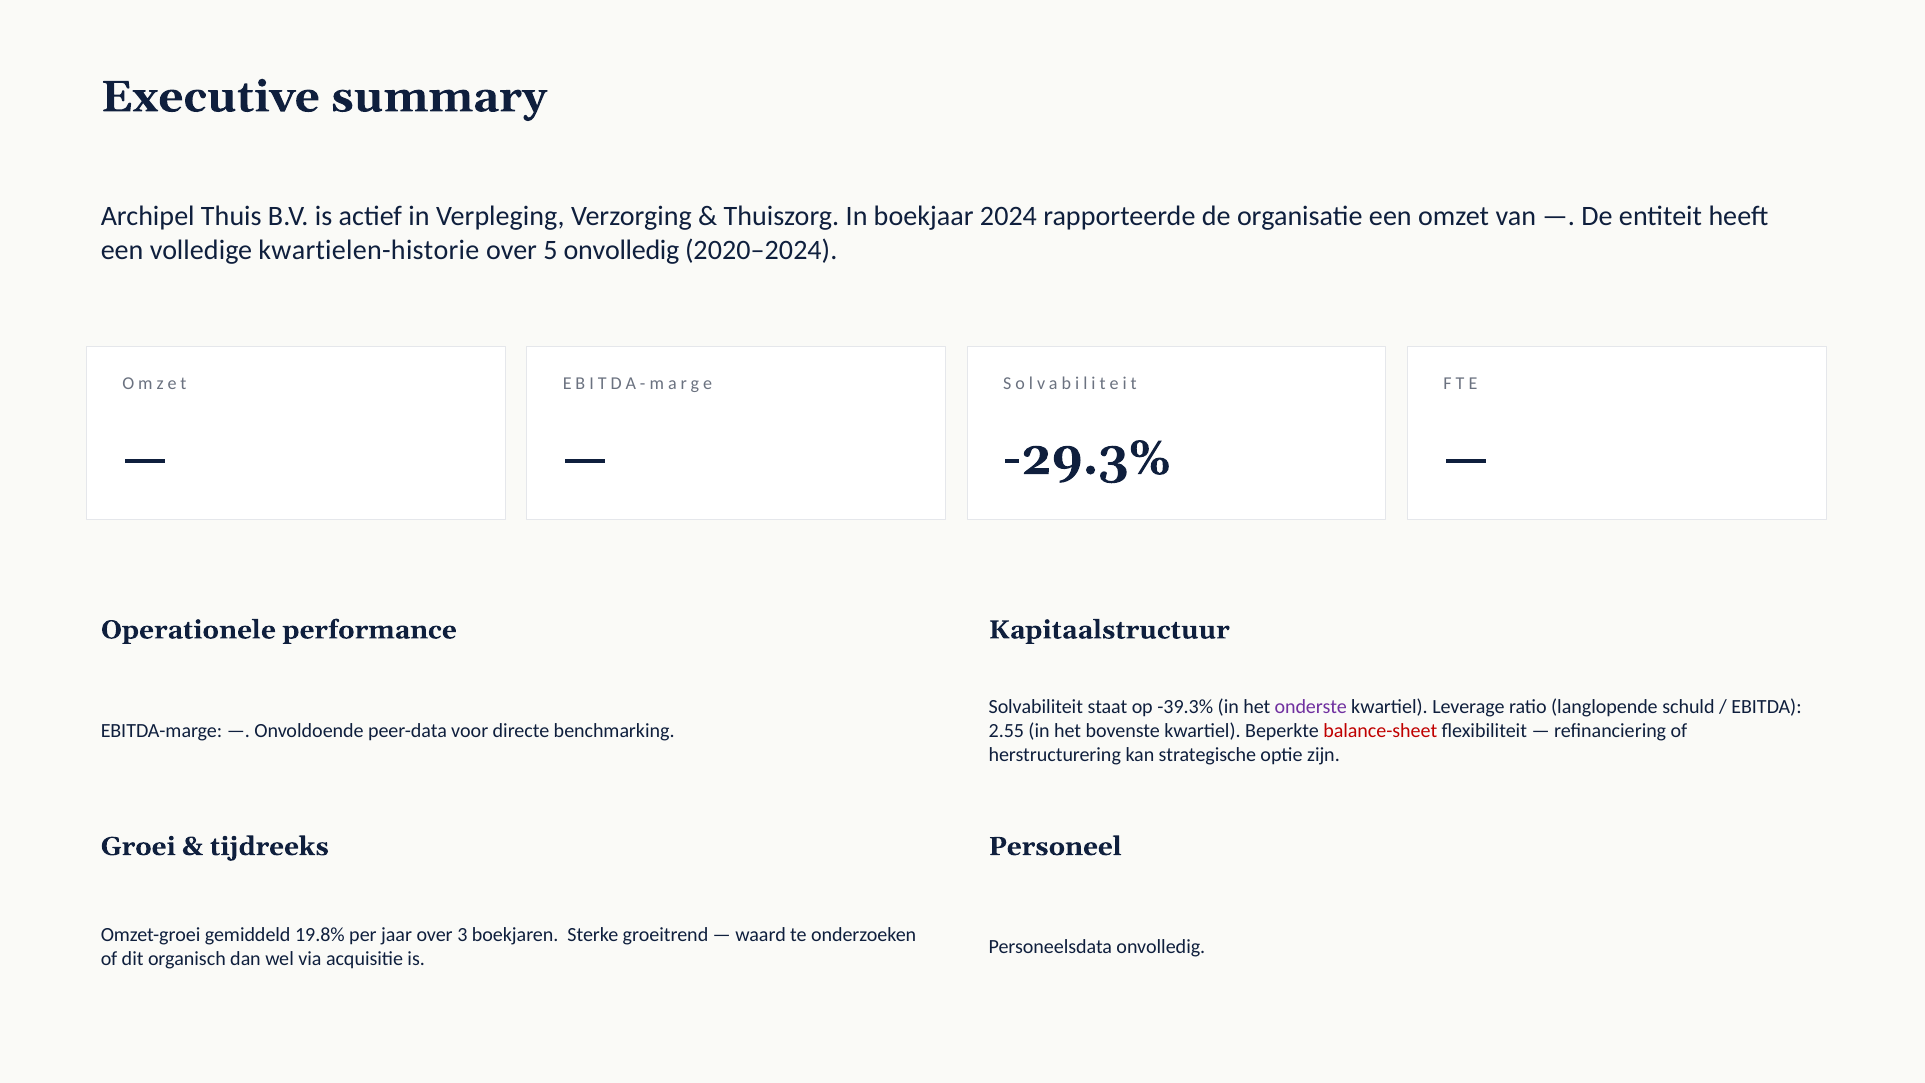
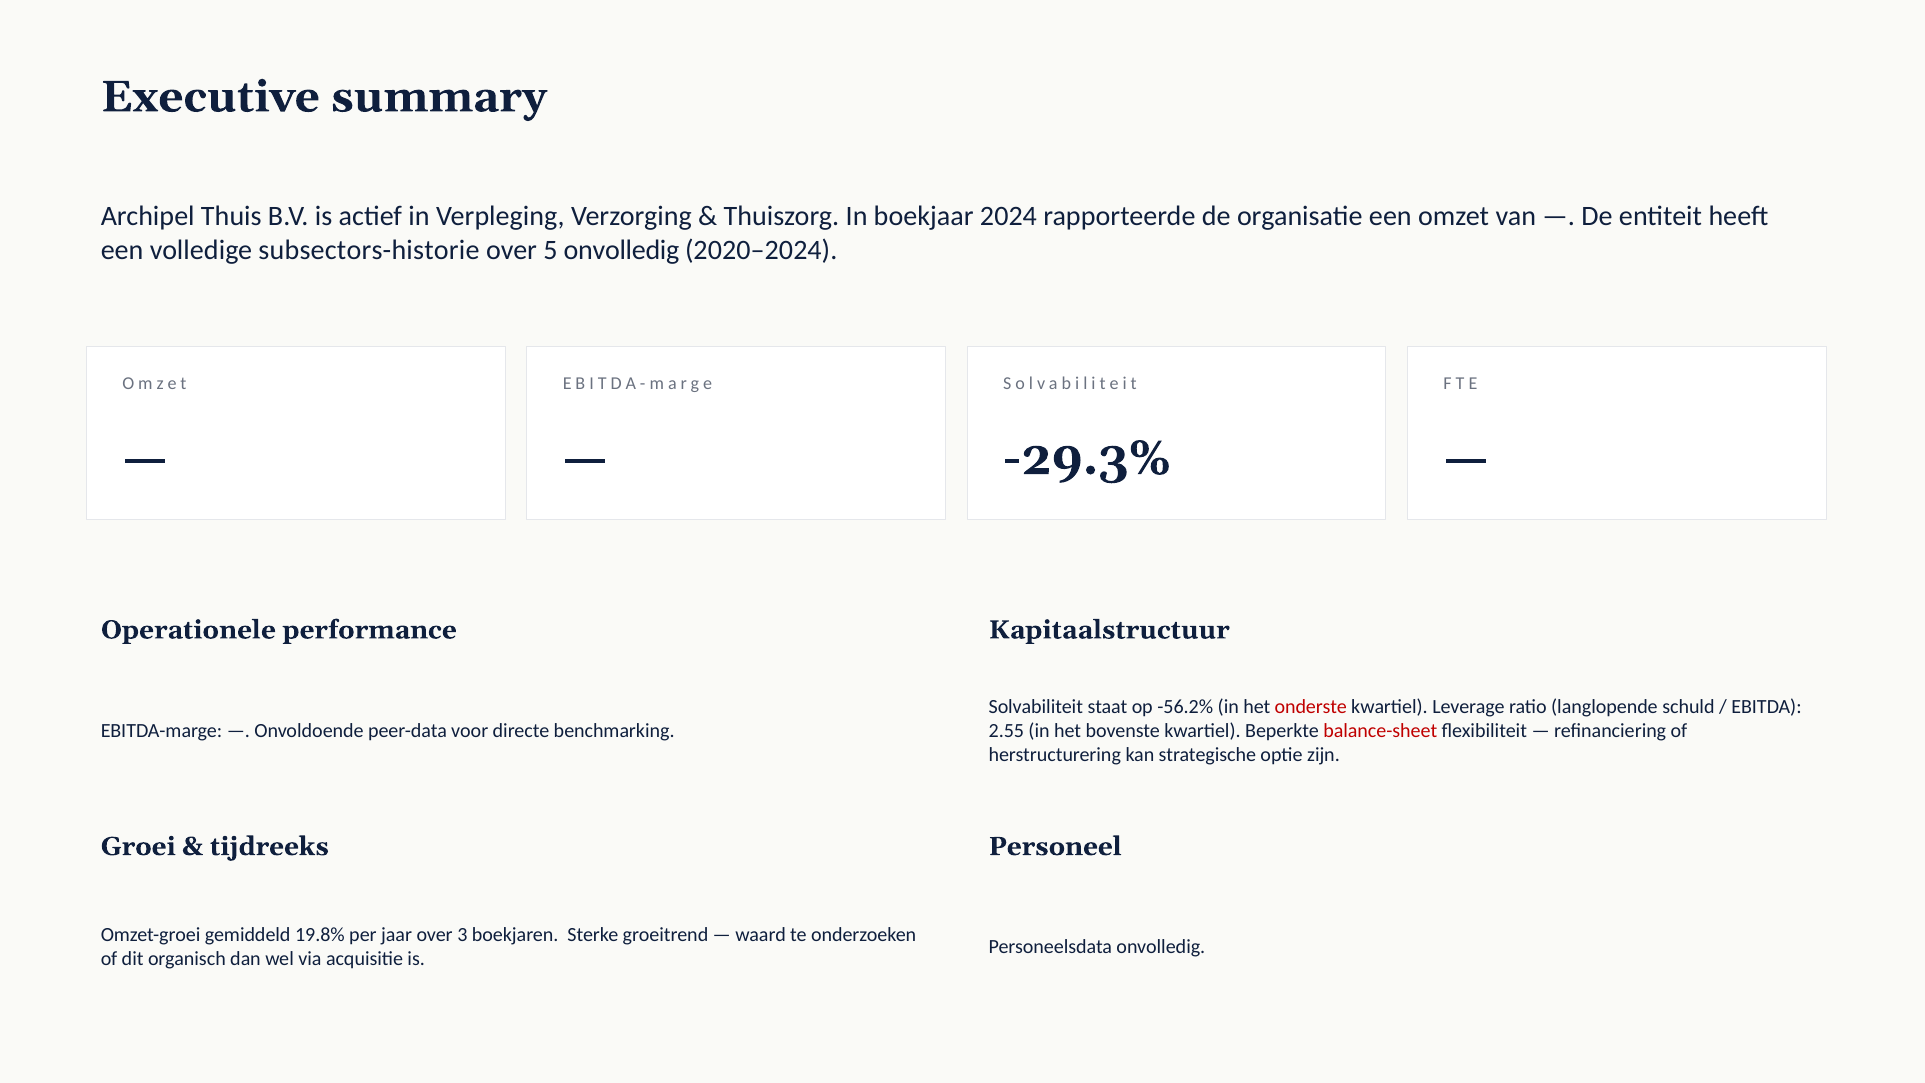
kwartielen-historie: kwartielen-historie -> subsectors-historie (369, 250)
-39.3%: -39.3% -> -56.2% (1185, 706)
onderste colour: purple -> red (1311, 706)
